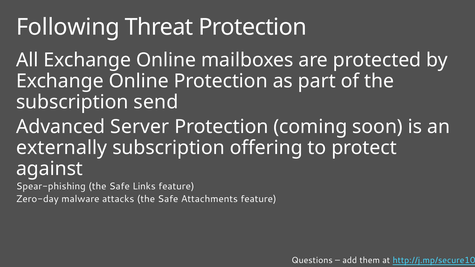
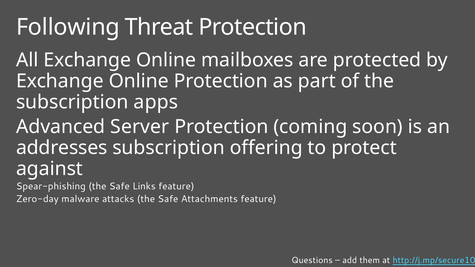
send: send -> apps (156, 102)
externally: externally -> addresses (62, 148)
